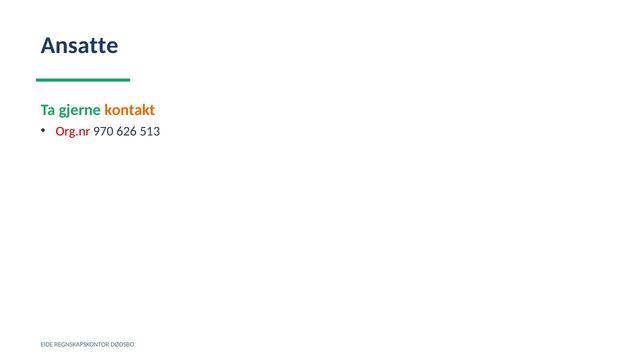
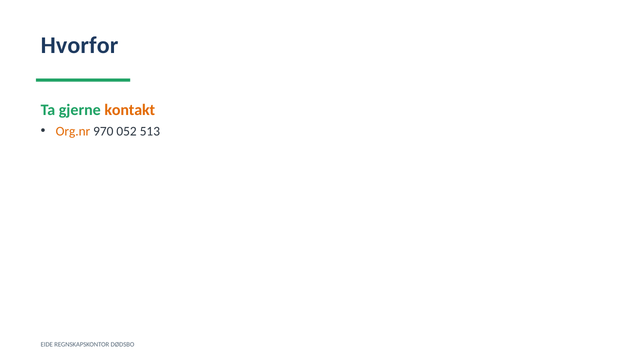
Ansatte: Ansatte -> Hvorfor (79, 46)
Org.nr colour: red -> orange (73, 131)
626: 626 -> 052 (127, 131)
